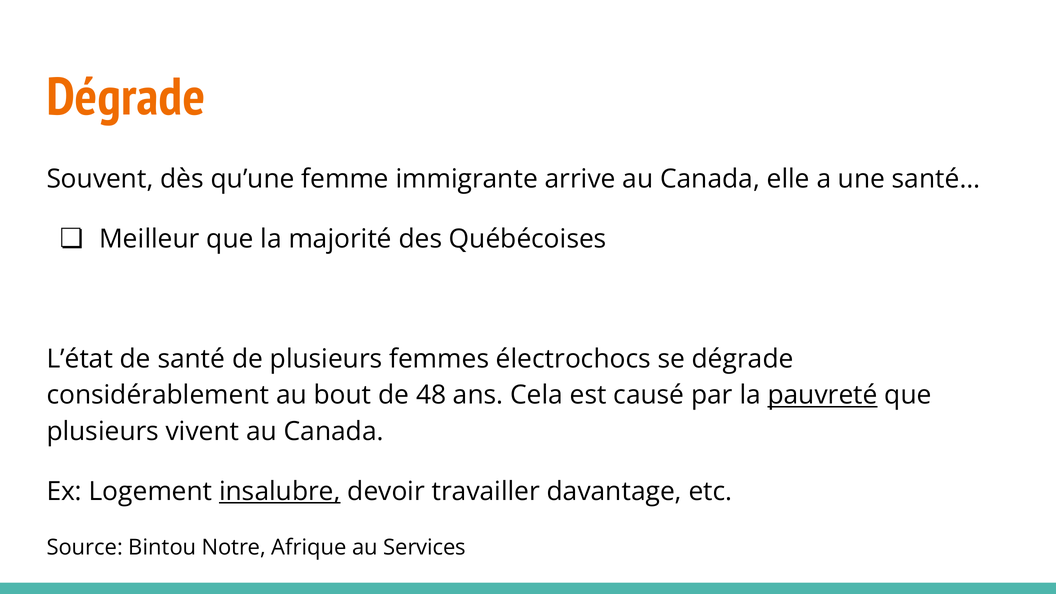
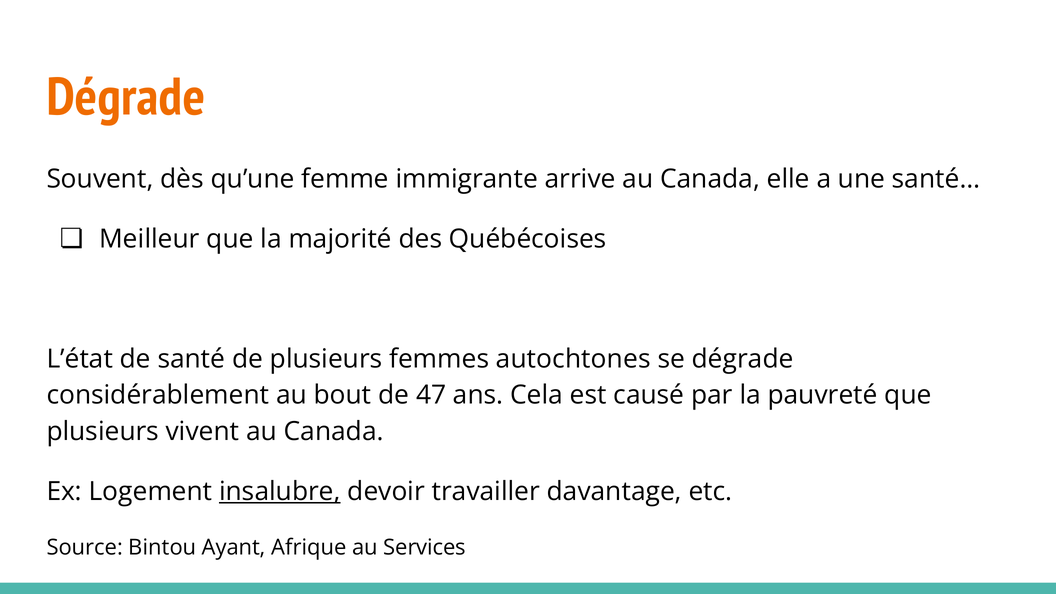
électrochocs: électrochocs -> autochtones (573, 359)
48: 48 -> 47 (431, 395)
pauvreté underline: present -> none (823, 395)
Notre: Notre -> Ayant (234, 548)
